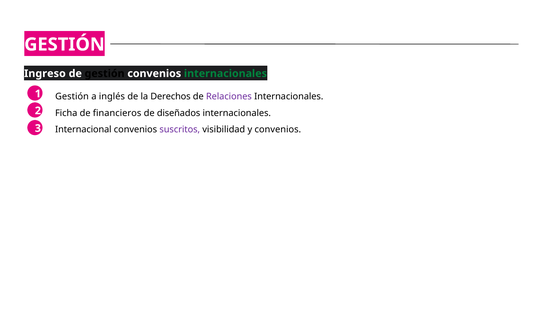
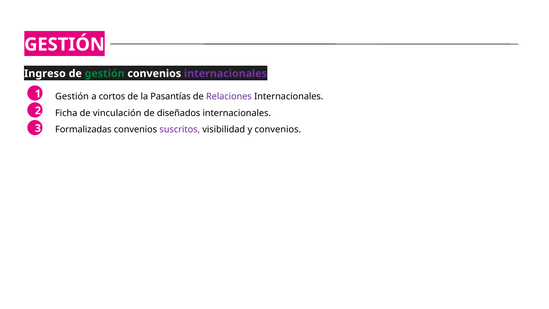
gestión colour: black -> green (105, 73)
internacionales colour: green -> purple (225, 73)
inglés: inglés -> cortos (112, 97)
Derechos: Derechos -> Pasantías (171, 97)
financieros: financieros -> vinculación (117, 113)
Internacional: Internacional -> Formalizadas (83, 130)
